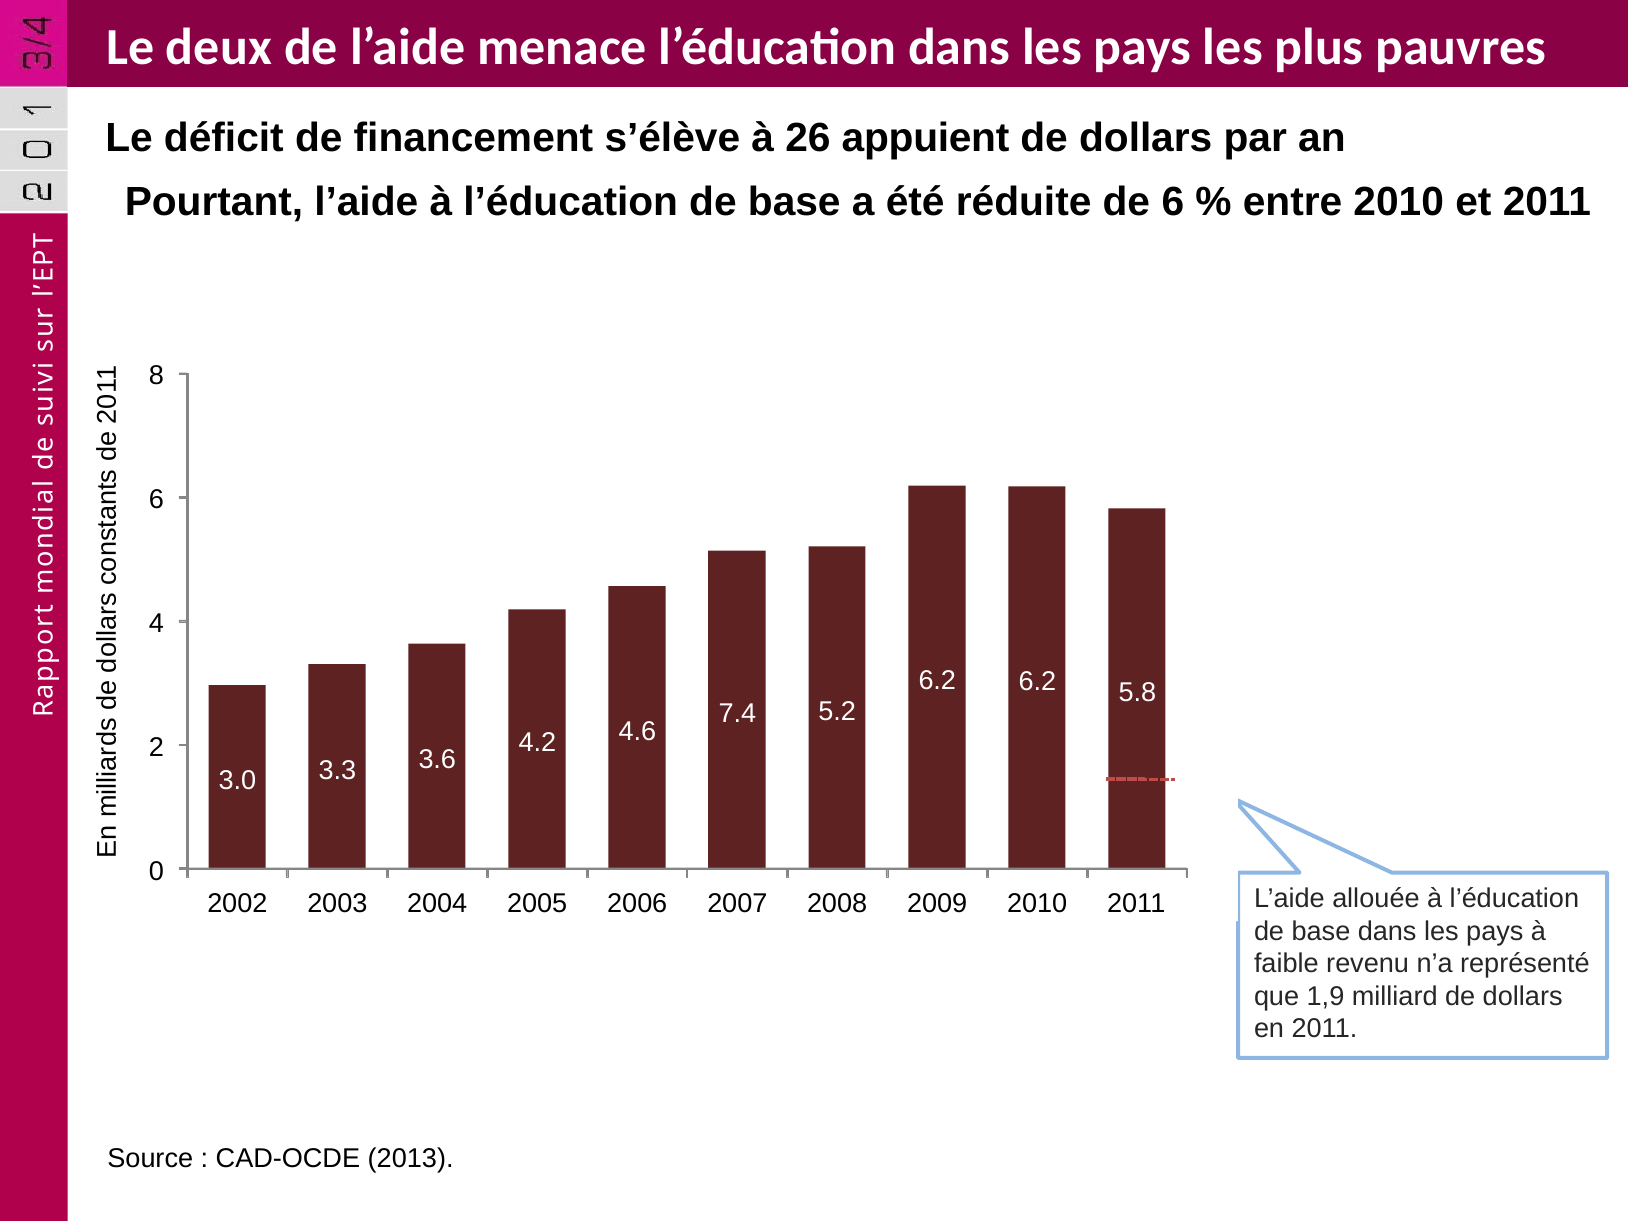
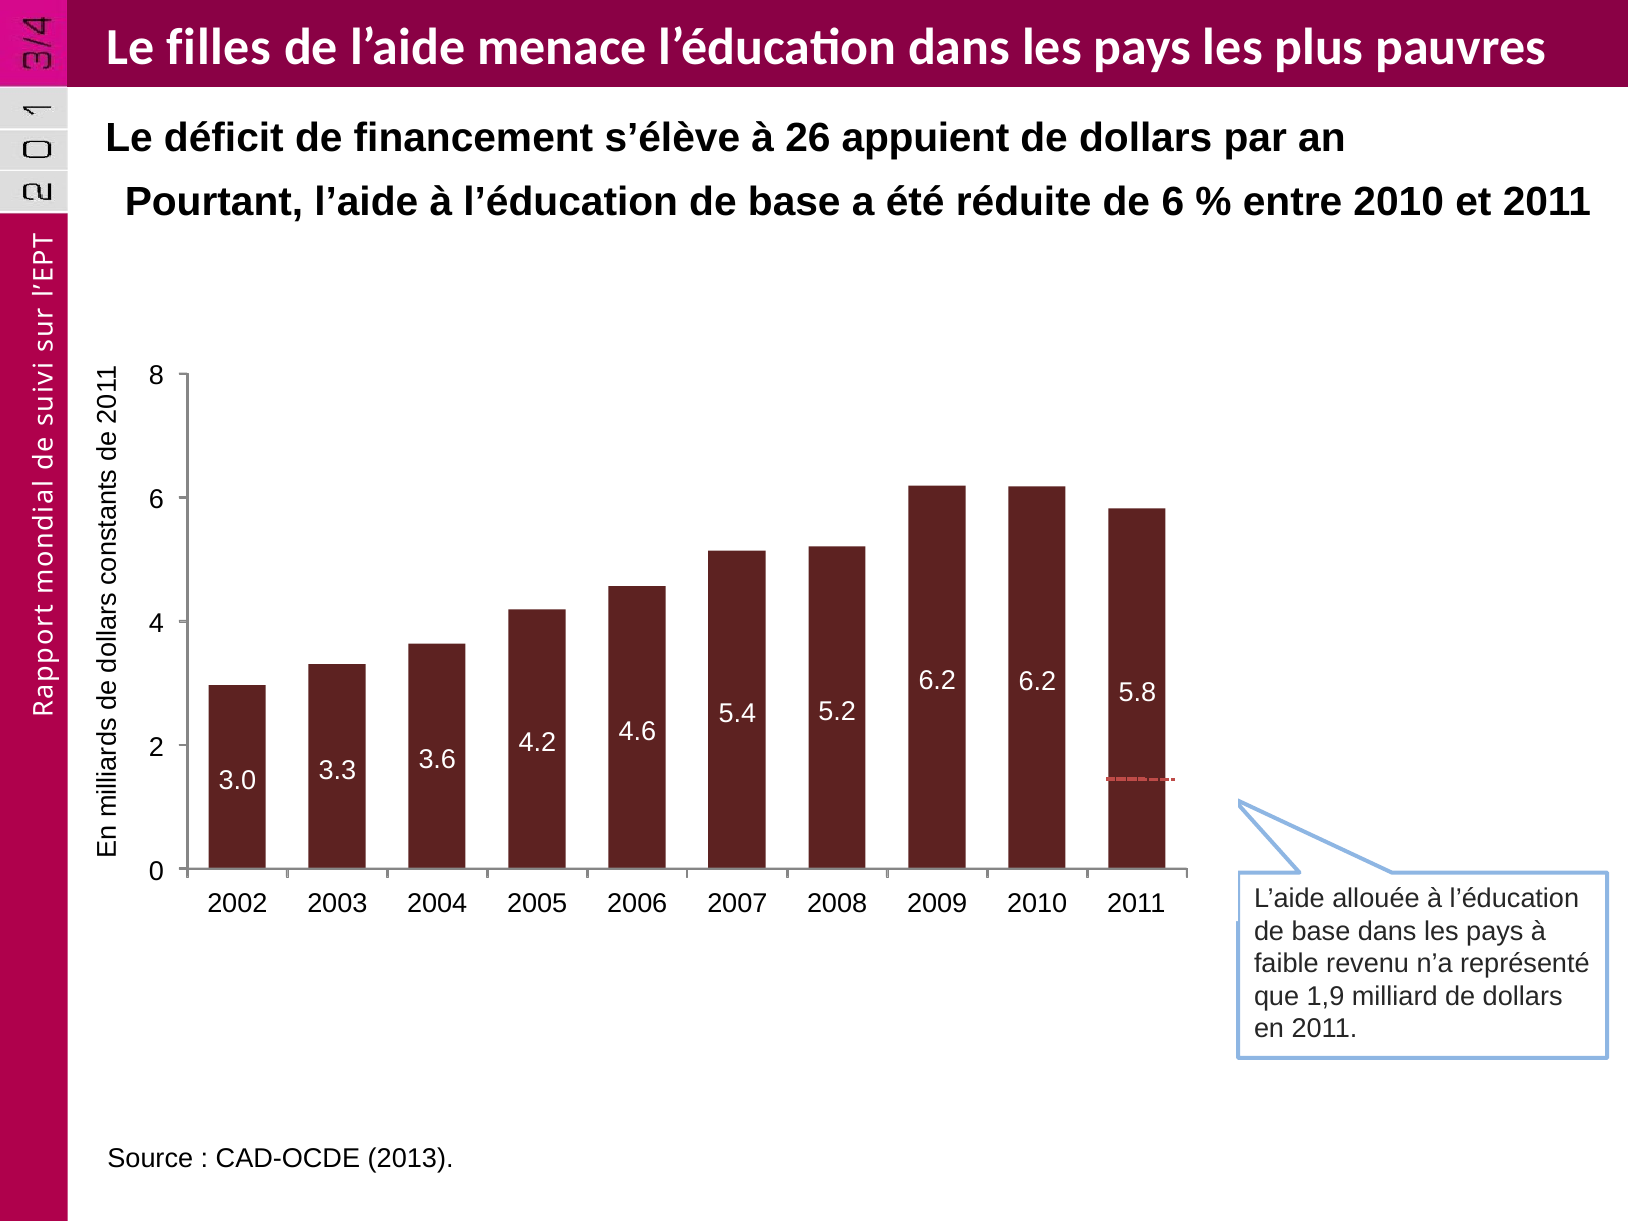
deux: deux -> filles (219, 48)
7.4: 7.4 -> 5.4 (737, 713)
